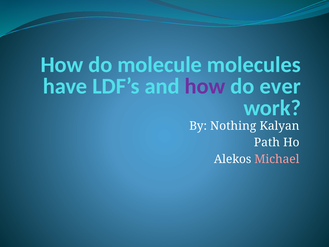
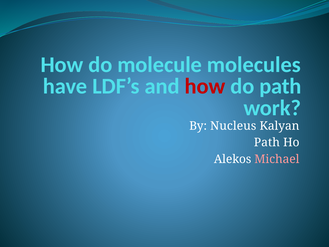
how colour: purple -> red (205, 86)
do ever: ever -> path (280, 86)
Nothing: Nothing -> Nucleus (233, 126)
